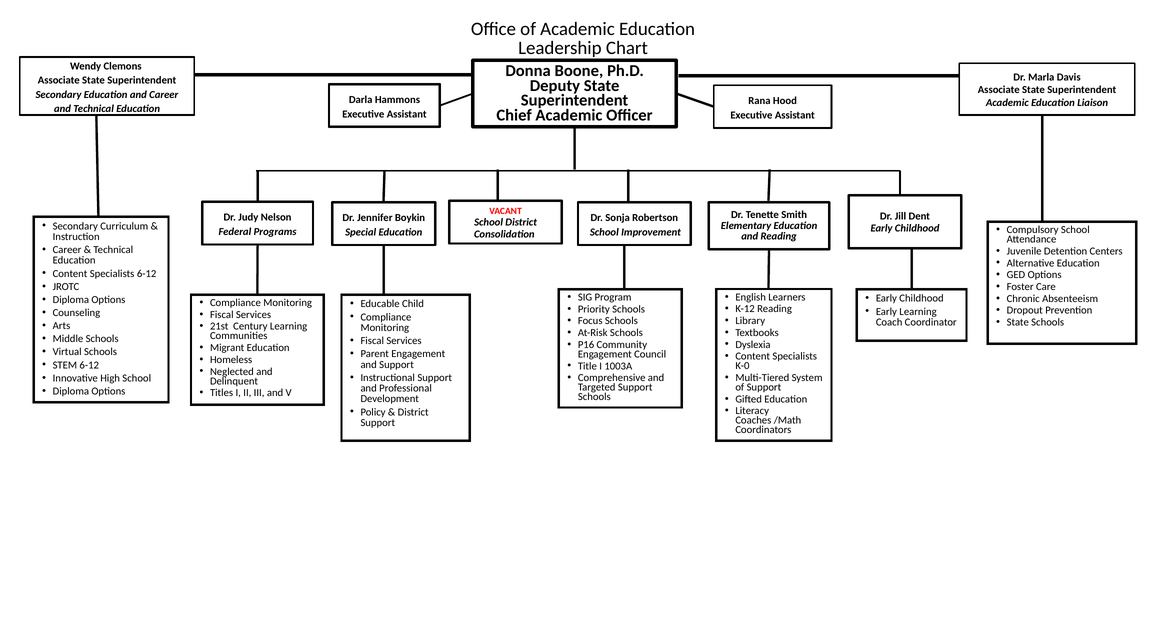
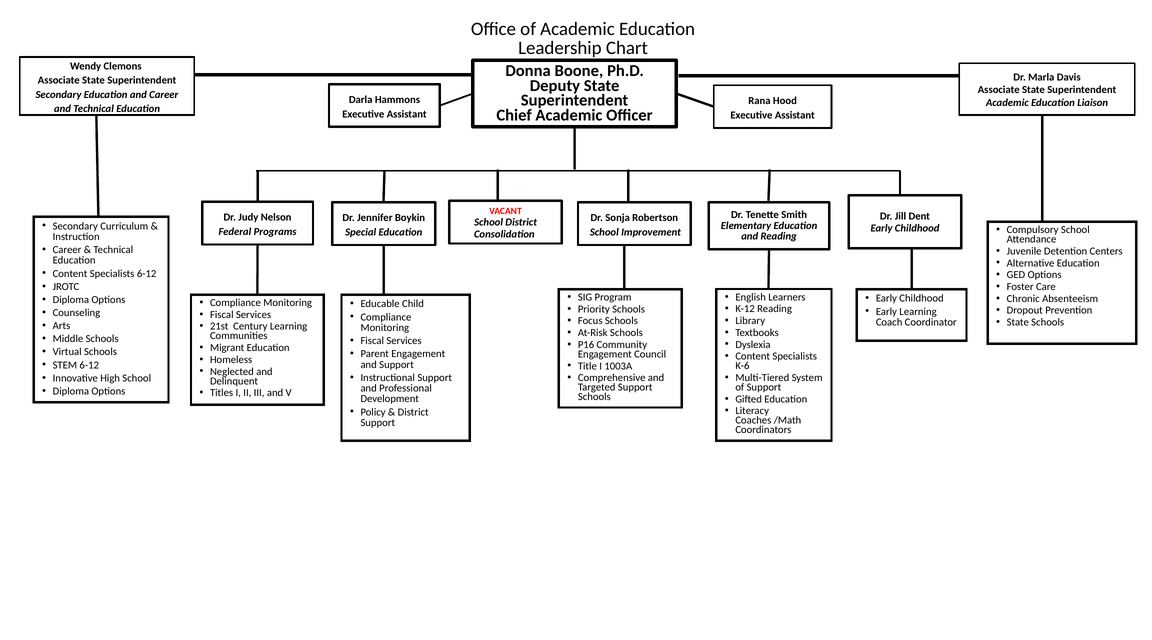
K-0: K-0 -> K-6 (742, 366)
